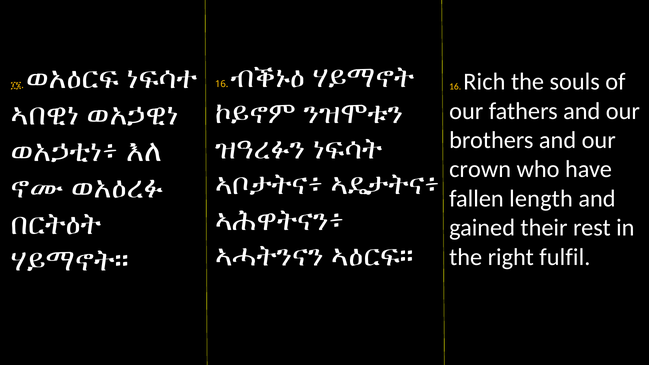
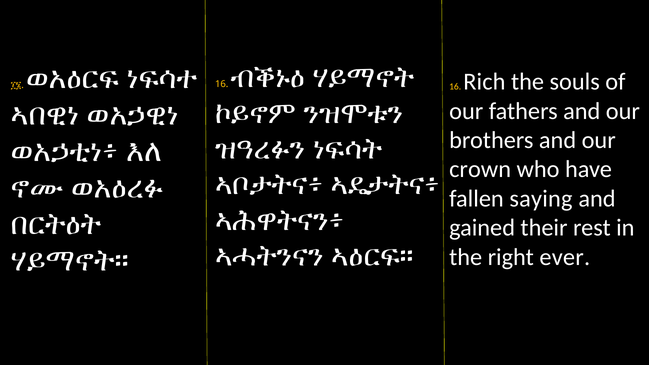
length: length -> saying (541, 199)
fulfil: fulfil -> ever (565, 257)
